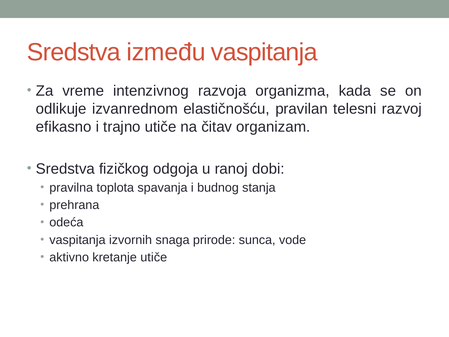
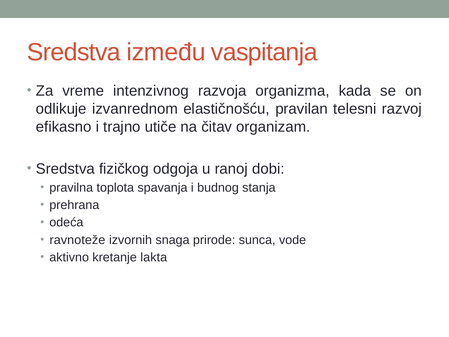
vaspitanja: vaspitanja -> ravnoteže (77, 240)
kretanje utiče: utiče -> lakta (154, 257)
